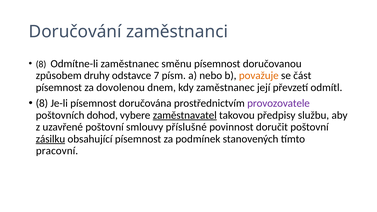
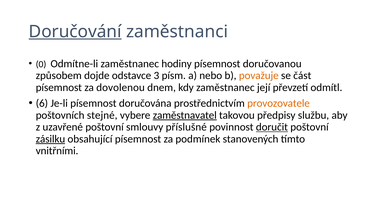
Doručování underline: none -> present (75, 32)
8: 8 -> 0 (41, 64)
směnu: směnu -> hodiny (177, 64)
druhy: druhy -> dojde (97, 76)
7: 7 -> 3 (156, 76)
8: 8 -> 6 (42, 103)
provozovatele colour: purple -> orange (279, 103)
dohod: dohod -> stejné (102, 115)
doručit underline: none -> present (272, 127)
pracovní: pracovní -> vnitřními (57, 151)
